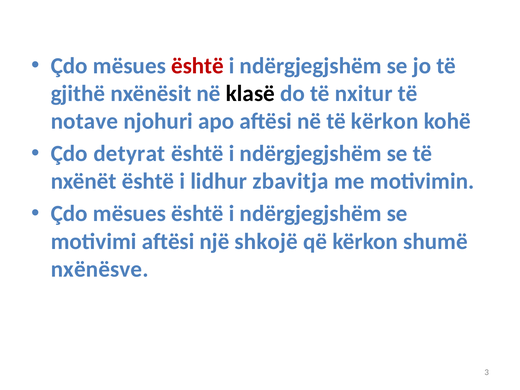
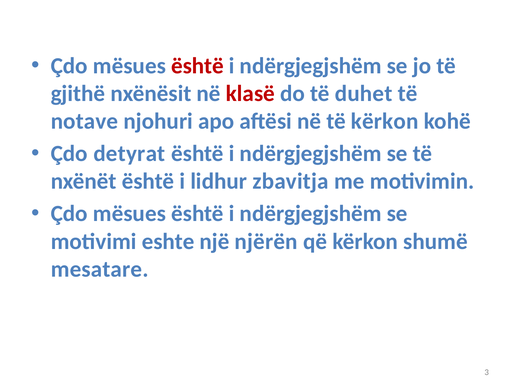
klasë colour: black -> red (250, 93)
nxitur: nxitur -> duhet (364, 93)
motivimi aftësi: aftësi -> eshte (168, 241)
shkojë: shkojë -> njërën (266, 241)
nxënësve: nxënësve -> mesatare (100, 269)
